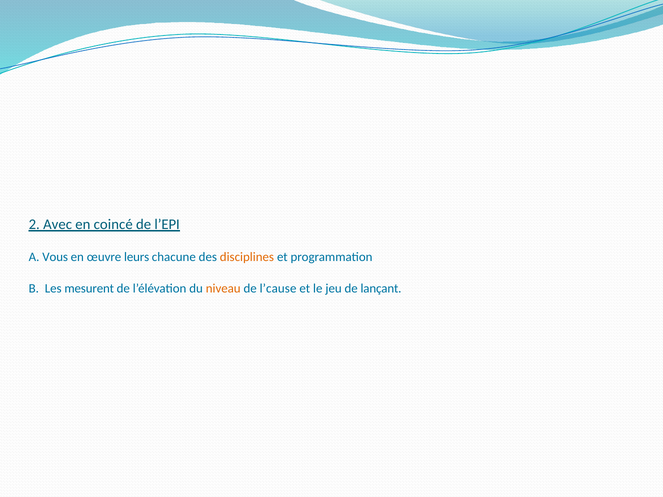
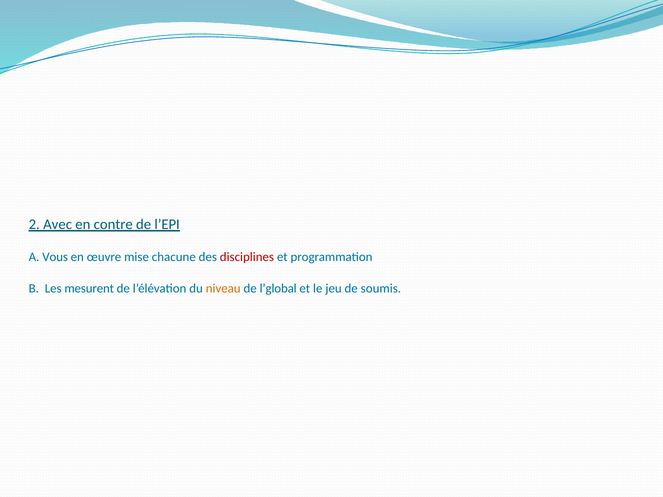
coincé: coincé -> contre (113, 225)
leurs: leurs -> mise (137, 257)
disciplines colour: orange -> red (247, 257)
l’cause: l’cause -> l’global (278, 288)
lançant: lançant -> soumis (381, 288)
